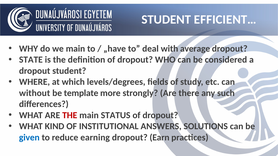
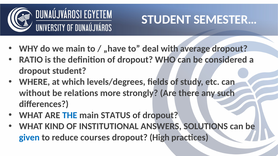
EFFICIENT…: EFFICIENT… -> SEMESTER… (225, 20)
STATE: STATE -> RATIO (31, 60)
template: template -> relations (81, 93)
THE colour: red -> blue (70, 115)
earning: earning -> courses (95, 138)
Earn: Earn -> High (159, 138)
